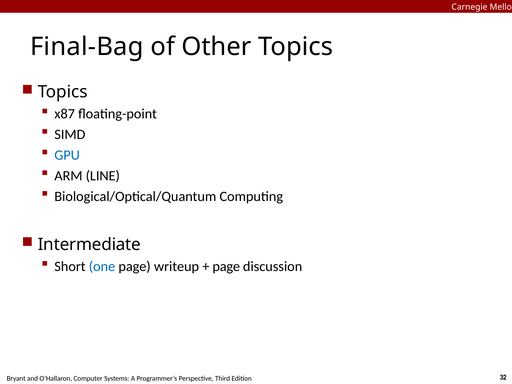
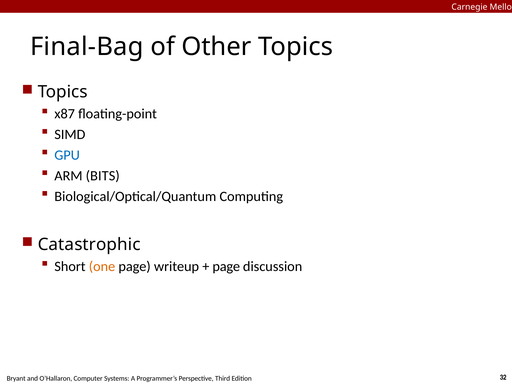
LINE: LINE -> BITS (103, 176)
Intermediate: Intermediate -> Catastrophic (89, 244)
one colour: blue -> orange (102, 267)
